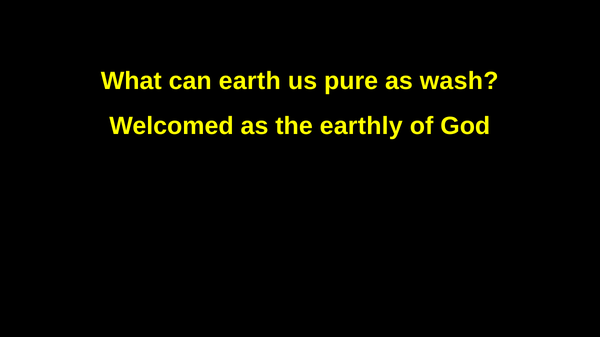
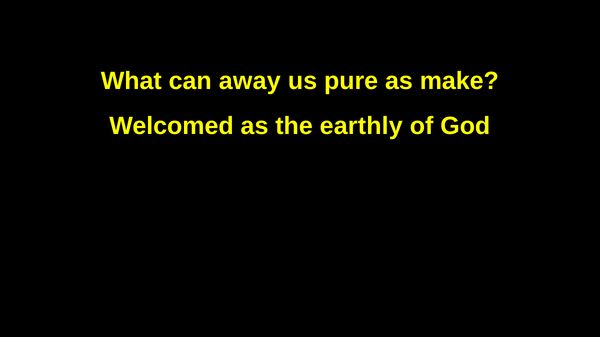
earth: earth -> away (250, 81)
wash: wash -> make (459, 81)
